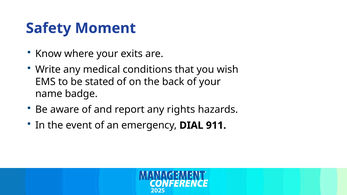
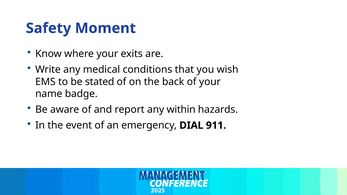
rights: rights -> within (181, 110)
